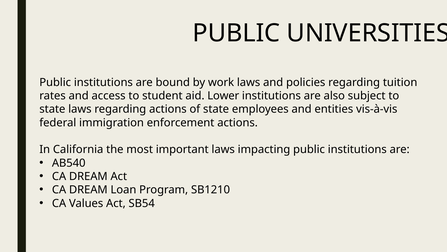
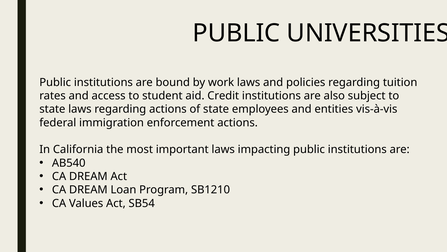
Lower: Lower -> Credit (223, 96)
